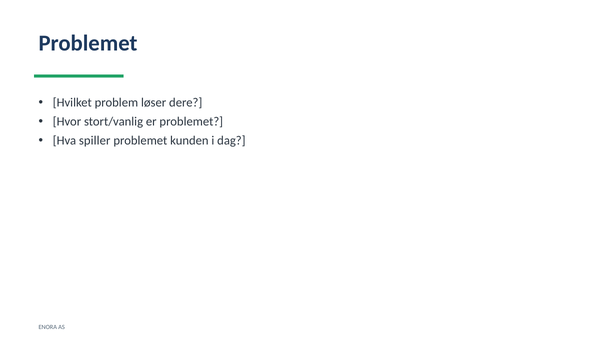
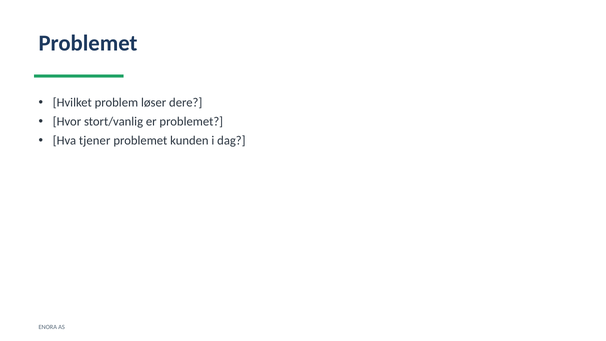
spiller: spiller -> tjener (95, 141)
